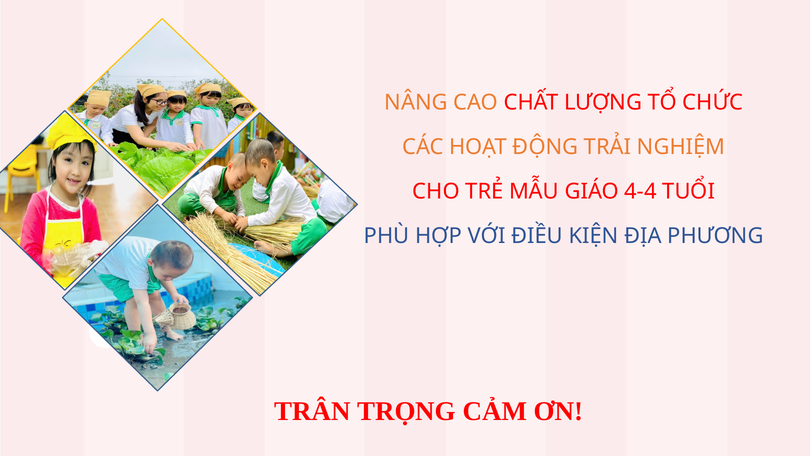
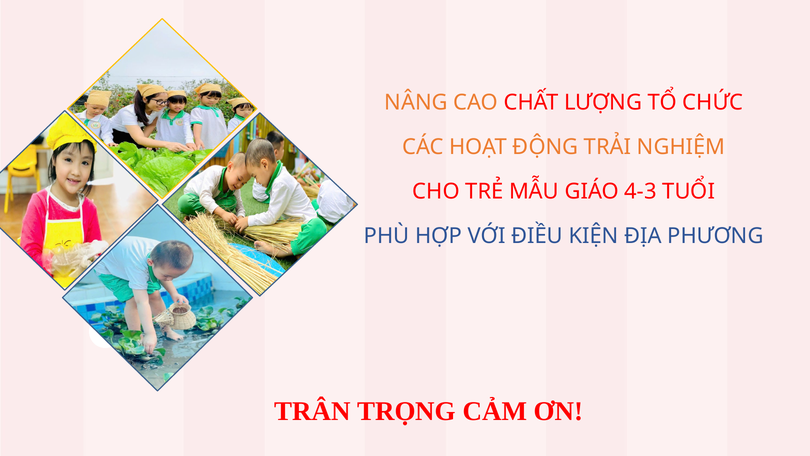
4-4: 4-4 -> 4-3 (641, 191)
